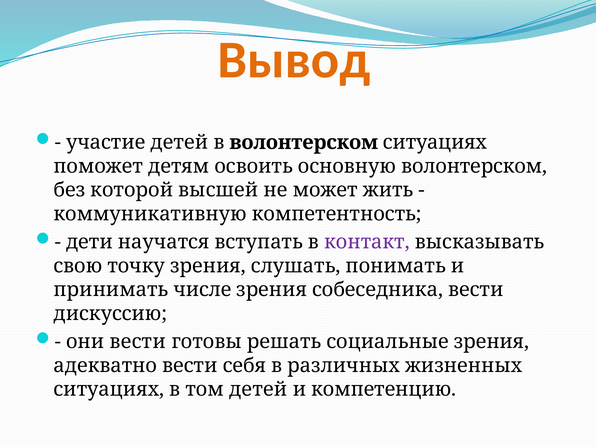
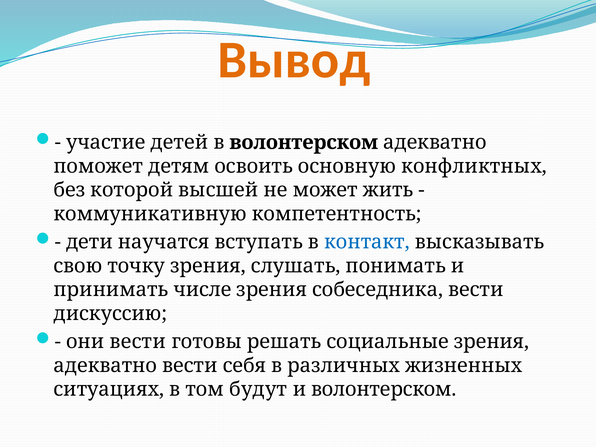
волонтерском ситуациях: ситуациях -> адекватно (435, 142)
основную волонтерском: волонтерском -> конфликтных (474, 166)
контакт colour: purple -> blue (367, 242)
том детей: детей -> будут (258, 389)
и компетенцию: компетенцию -> волонтерском (384, 389)
